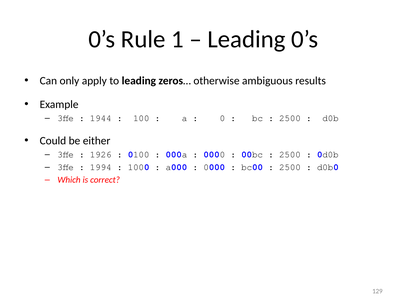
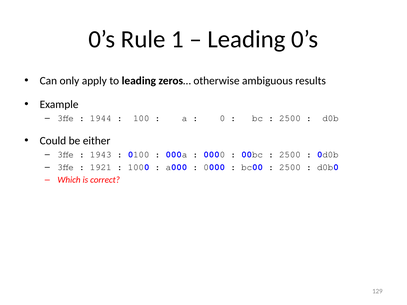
1926: 1926 -> 1943 (101, 155)
1994: 1994 -> 1921 (101, 167)
